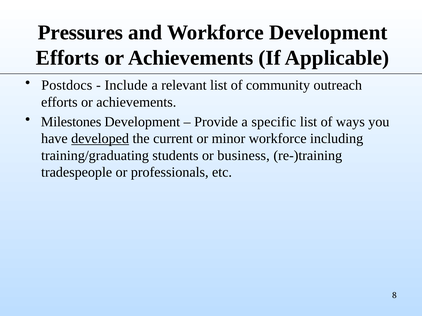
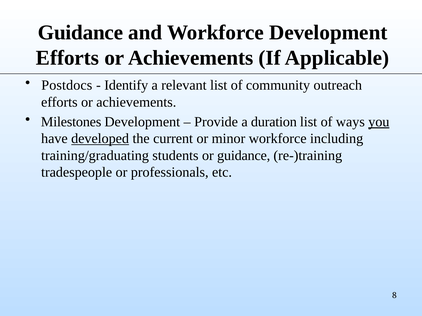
Pressures: Pressures -> Guidance (80, 33)
Include: Include -> Identify (126, 85)
specific: specific -> duration (274, 122)
you underline: none -> present (379, 122)
or business: business -> guidance (244, 156)
